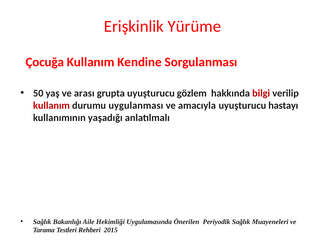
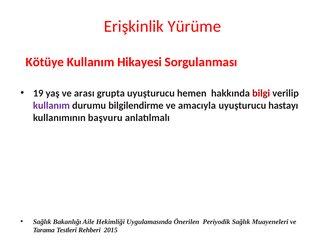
Çocuğa: Çocuğa -> Kötüye (45, 62)
Kendine: Kendine -> Hikayesi (140, 62)
50: 50 -> 19 (38, 93)
gözlem: gözlem -> hemen (192, 93)
kullanım colour: red -> purple (51, 106)
uygulanması: uygulanması -> bilgilendirme (136, 106)
yaşadığı: yaşadığı -> başvuru (105, 118)
